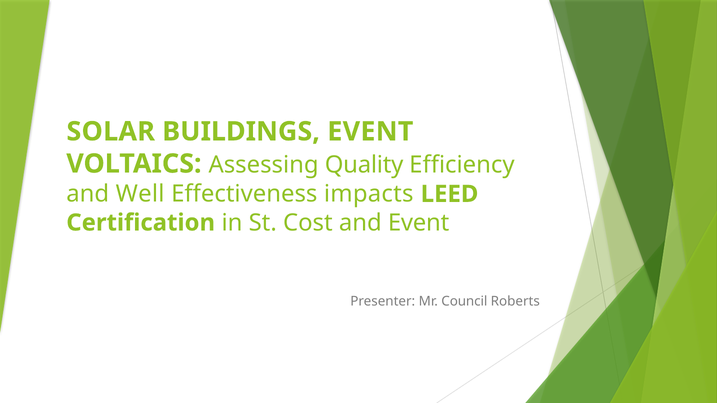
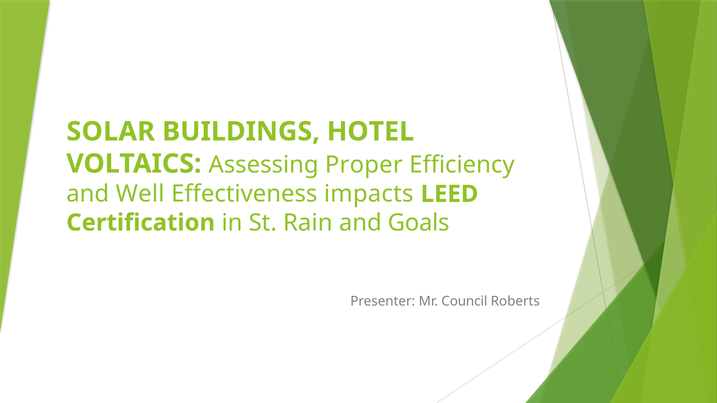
BUILDINGS EVENT: EVENT -> HOTEL (370, 132)
Quality: Quality -> Proper (364, 165)
Cost: Cost -> Rain (308, 223)
and Event: Event -> Goals (419, 223)
